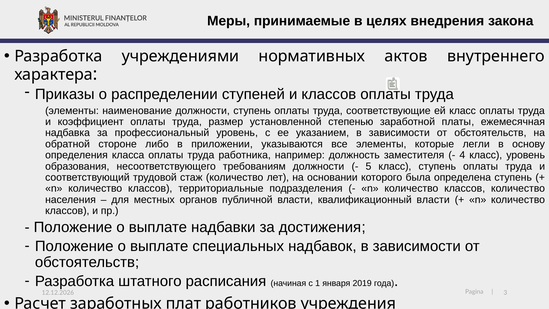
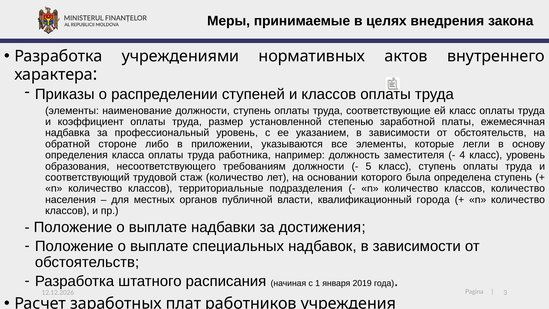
квалификационный власти: власти -> города (433, 200)
